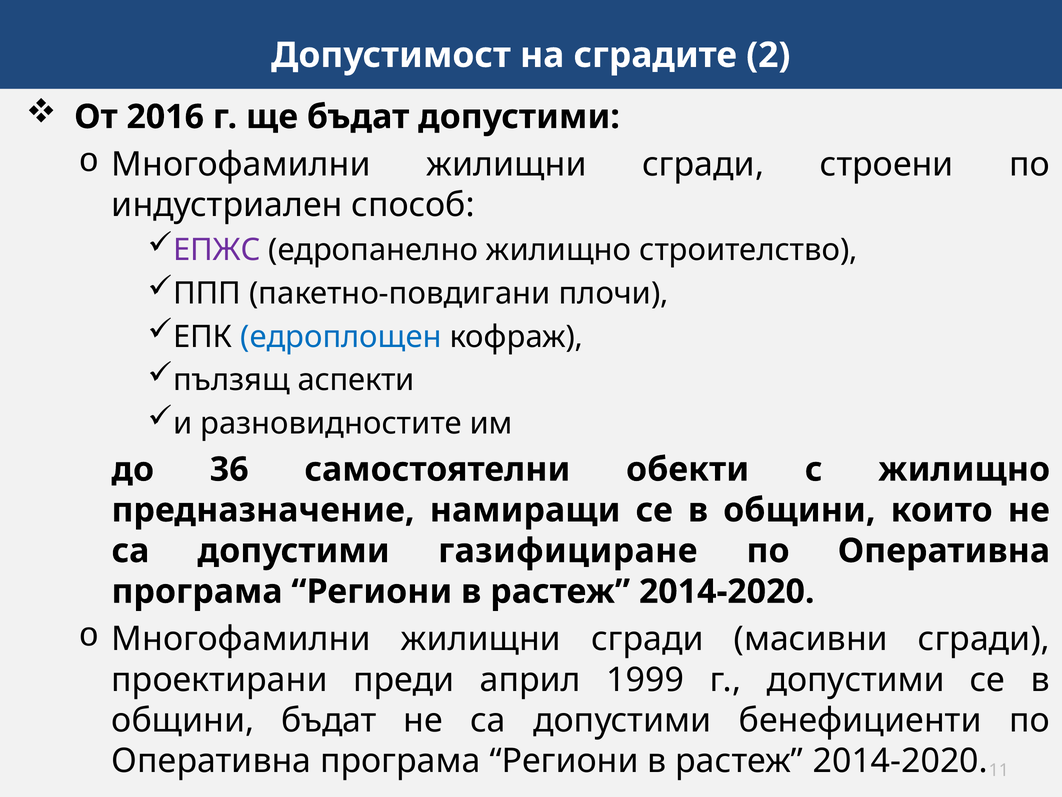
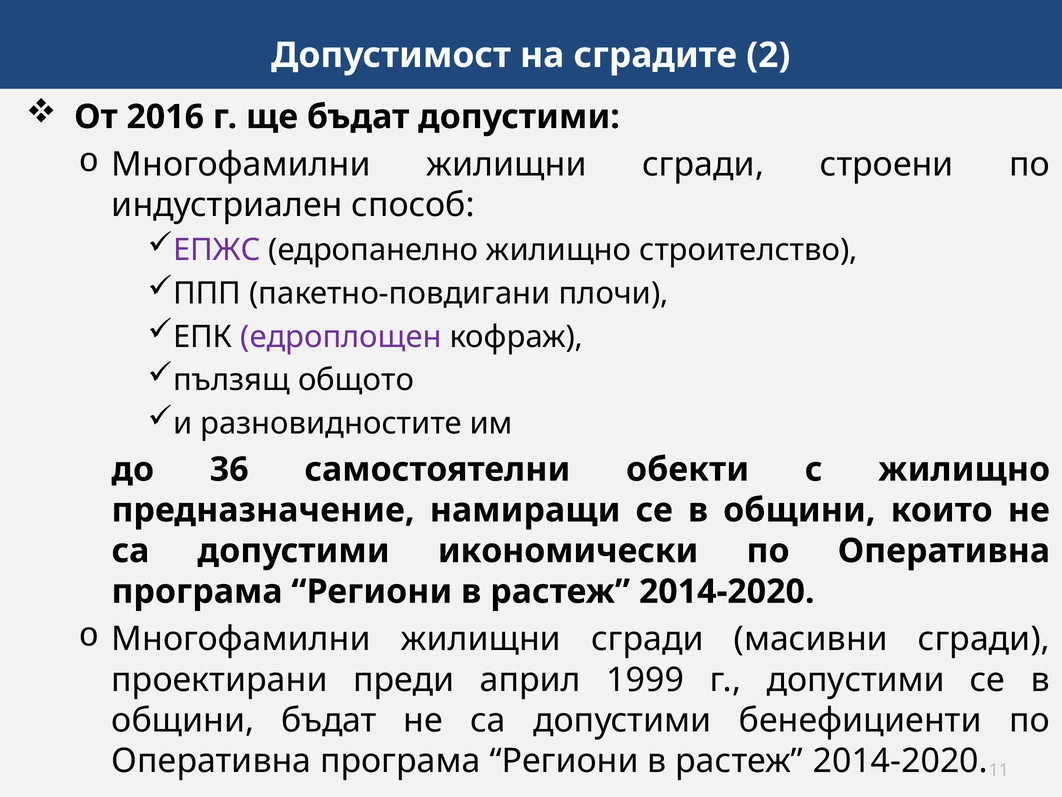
едроплощен colour: blue -> purple (341, 337)
аспекти: аспекти -> общото (356, 380)
газифициране: газифициране -> икономически (568, 551)
